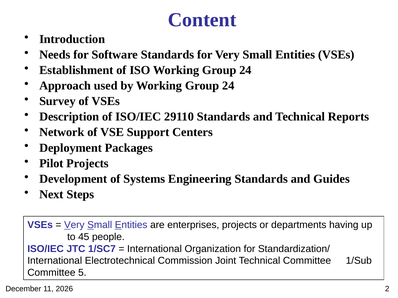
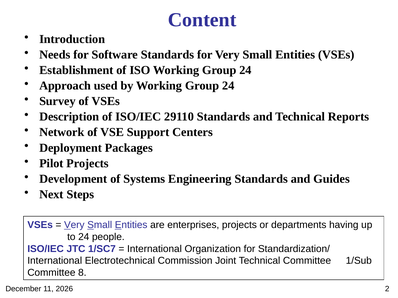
to 45: 45 -> 24 (84, 237)
5: 5 -> 8 (82, 273)
